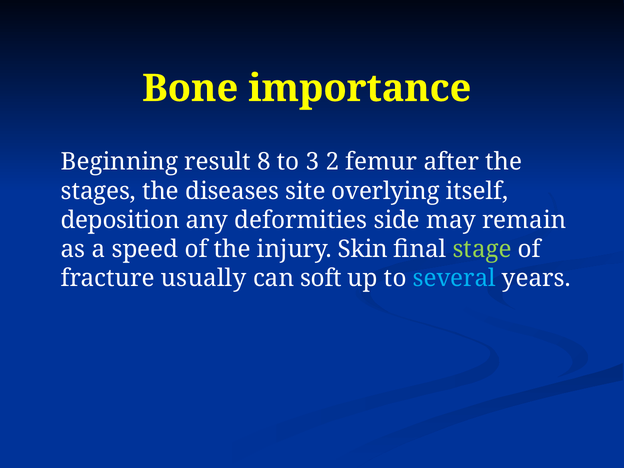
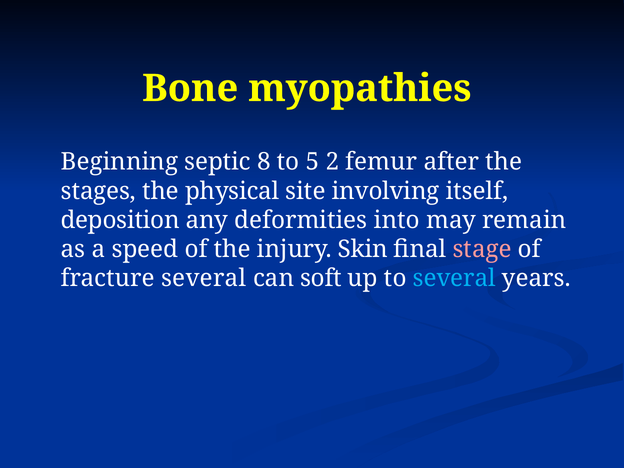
importance: importance -> myopathies (360, 88)
result: result -> septic (218, 162)
3: 3 -> 5 (312, 162)
diseases: diseases -> physical (232, 191)
overlying: overlying -> involving (386, 191)
side: side -> into (397, 220)
stage colour: light green -> pink (482, 249)
fracture usually: usually -> several (204, 278)
